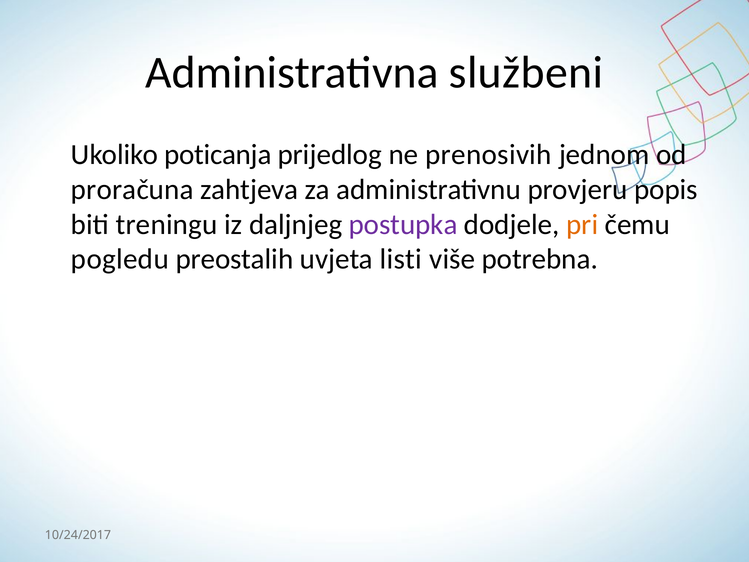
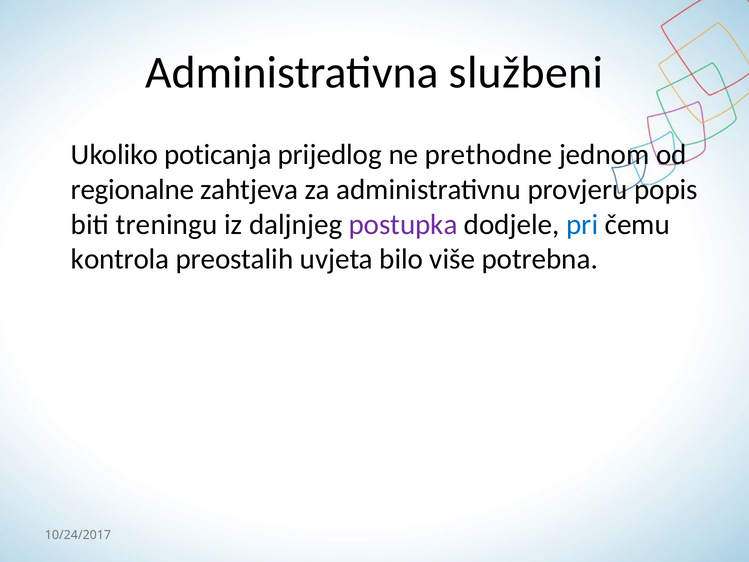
prenosivih: prenosivih -> prethodne (489, 154)
proračuna: proračuna -> regionalne (133, 189)
pri colour: orange -> blue (582, 224)
pogledu: pogledu -> kontrola (120, 259)
listi: listi -> bilo (401, 259)
